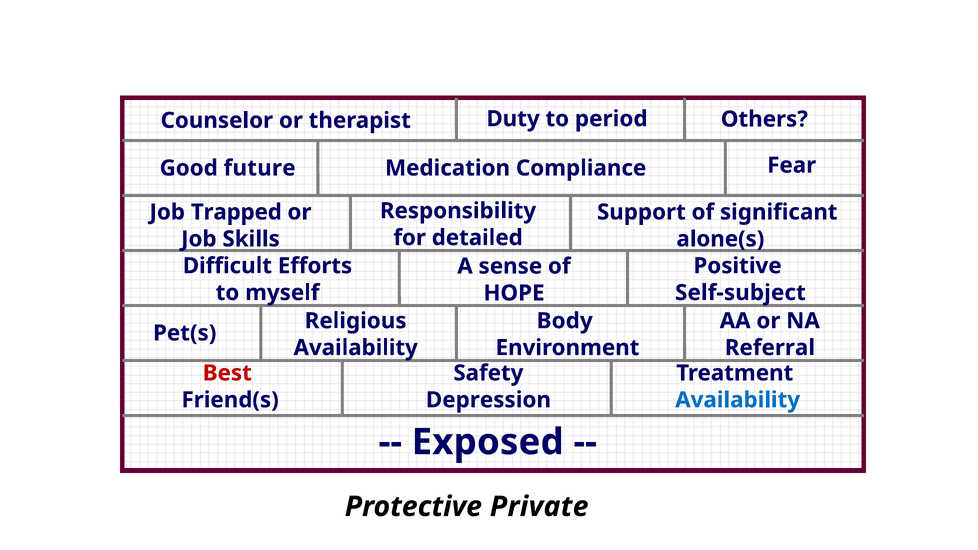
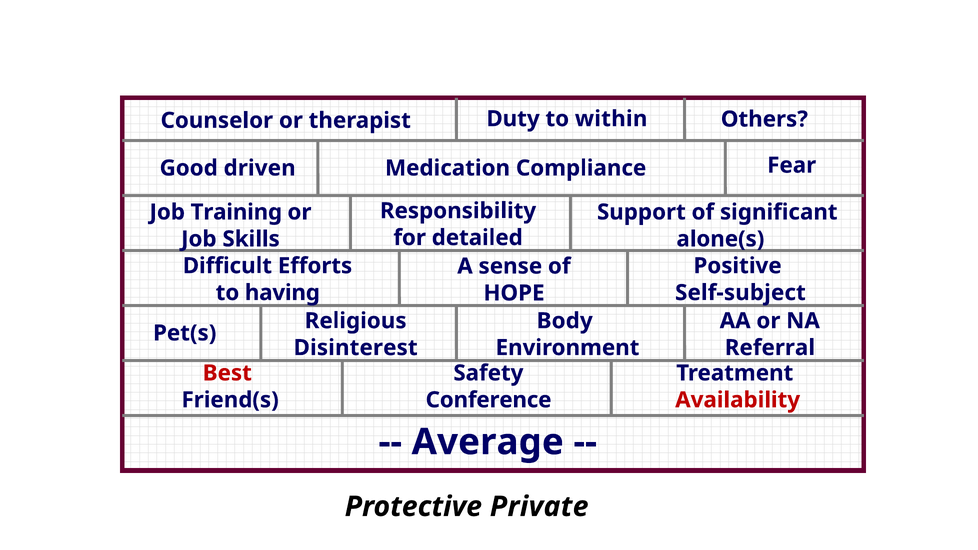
period: period -> within (611, 119)
future: future -> driven (260, 168)
Trapped: Trapped -> Training (236, 212)
myself: myself -> having (282, 293)
Availability: Availability -> Disinterest (356, 348)
Depression: Depression -> Conference (489, 400)
Availability colour: blue -> red (738, 400)
Exposed: Exposed -> Average (488, 442)
